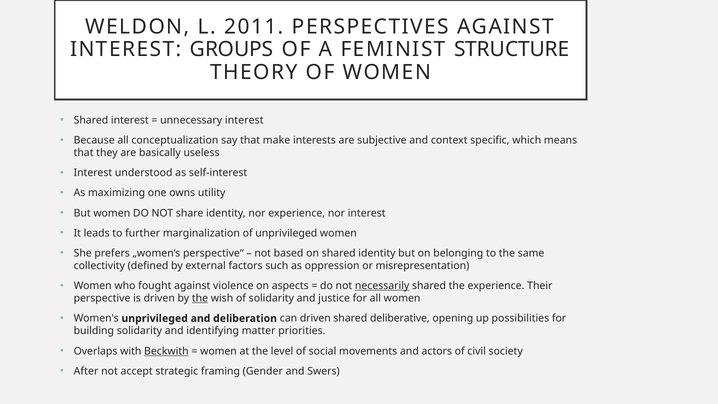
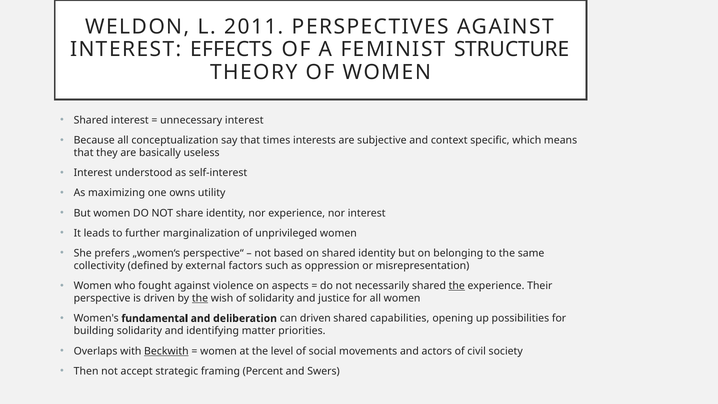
GROUPS: GROUPS -> EFFECTS (231, 50)
make: make -> times (277, 140)
necessarily underline: present -> none (382, 286)
the underline: none -> present (457, 286)
Women's unprivileged: unprivileged -> fundamental (155, 318)
deliberative: deliberative -> capabilities (400, 318)
After: After -> Then (86, 371)
Gender: Gender -> Percent (263, 371)
